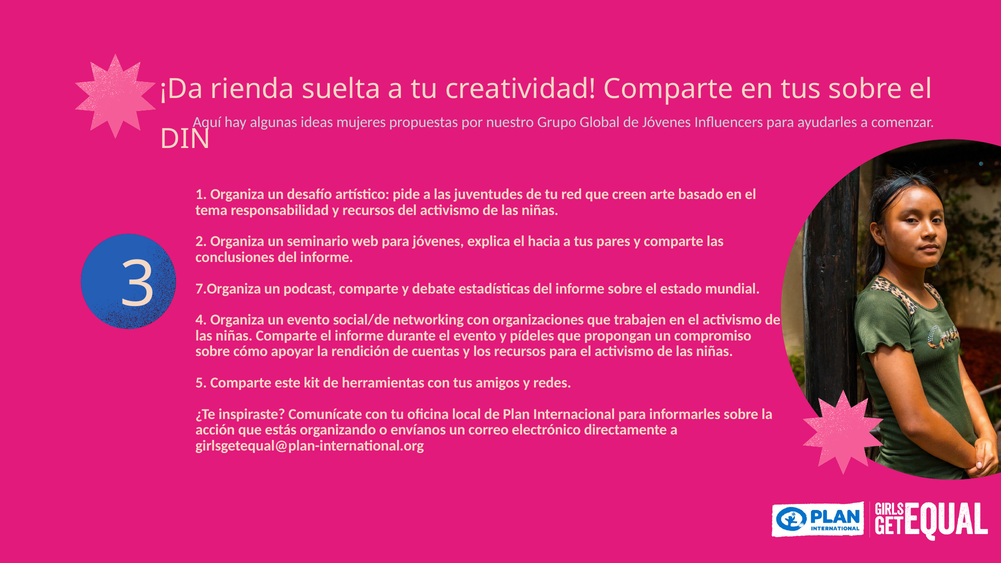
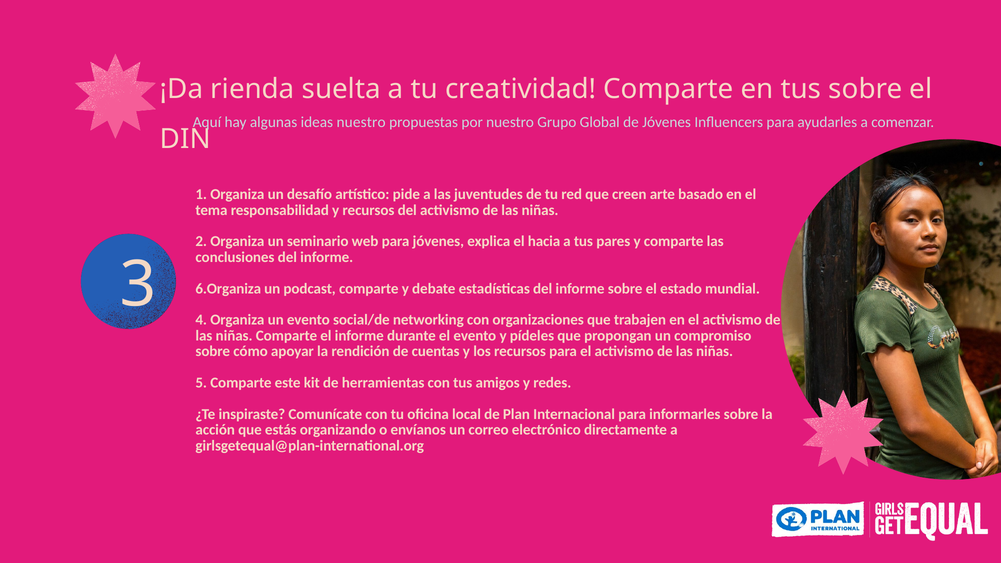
ideas mujeres: mujeres -> nuestro (361, 122)
7.Organiza: 7.Organiza -> 6.Organiza (228, 289)
